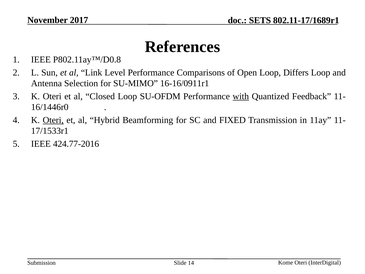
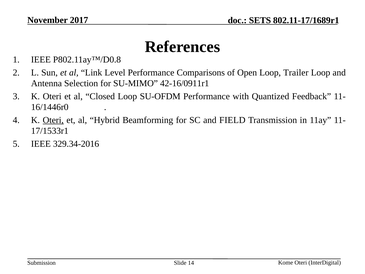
Differs: Differs -> Trailer (296, 72)
16-16/0911r1: 16-16/0911r1 -> 42-16/0911r1 (185, 83)
with underline: present -> none (241, 96)
FIXED: FIXED -> FIELD (232, 120)
424.77-2016: 424.77-2016 -> 329.34-2016 (76, 144)
